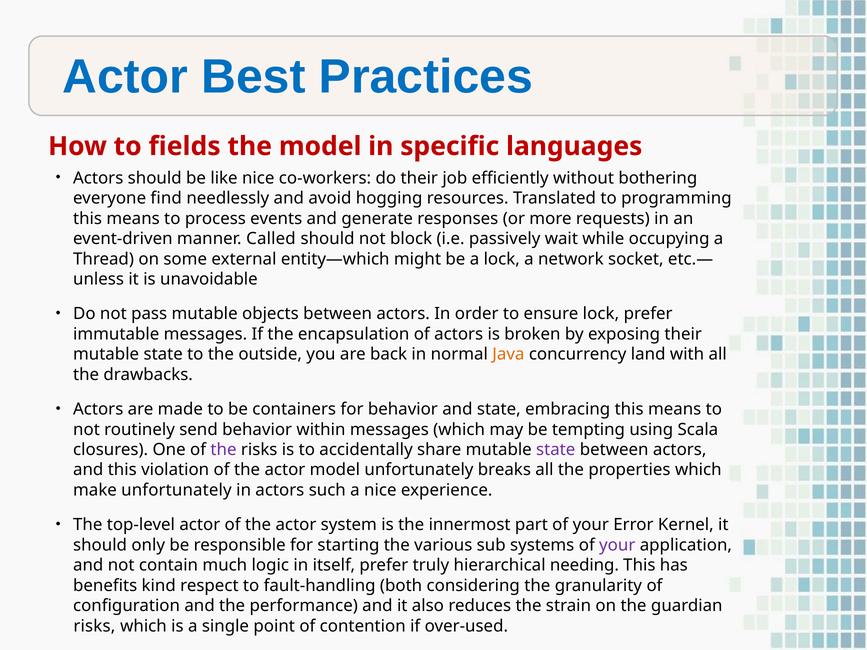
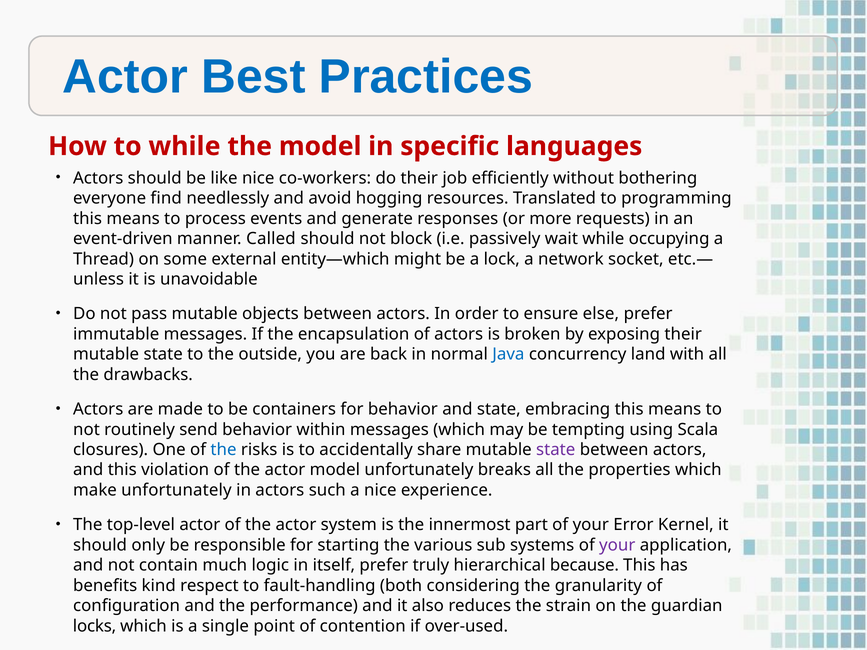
to fields: fields -> while (185, 146)
ensure lock: lock -> else (601, 314)
Java colour: orange -> blue (508, 354)
the colour: purple -> blue (223, 450)
needing: needing -> because (584, 565)
risks: risks -> locks (95, 626)
